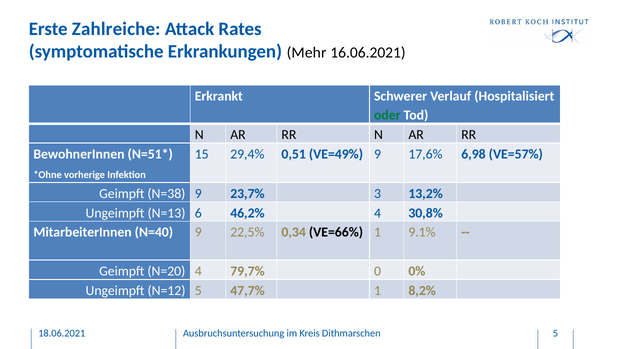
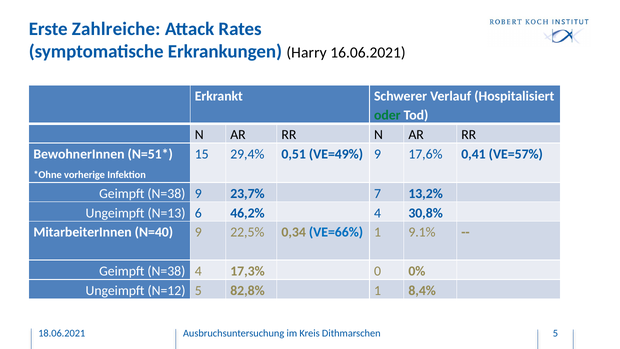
Mehr: Mehr -> Harry (307, 53)
6,98: 6,98 -> 0,41 (473, 154)
3: 3 -> 7 (378, 193)
VE=66% colour: black -> blue (336, 232)
N=20: N=20 -> N=38 (166, 271)
79,7%: 79,7% -> 17,3% (247, 271)
47,7%: 47,7% -> 82,8% (247, 290)
8,2%: 8,2% -> 8,4% (422, 290)
